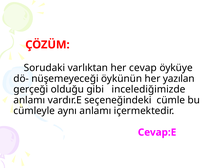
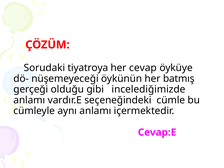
varlıktan: varlıktan -> tiyatroya (88, 68)
yazılan: yazılan -> batmış (179, 79)
